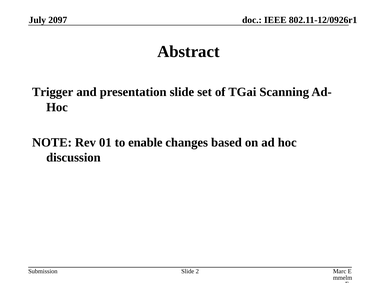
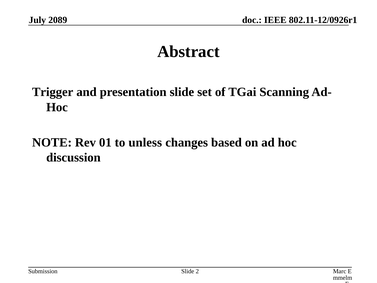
2097: 2097 -> 2089 (58, 20)
enable: enable -> unless (145, 142)
